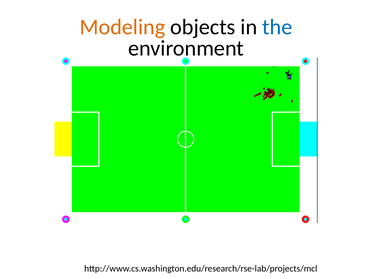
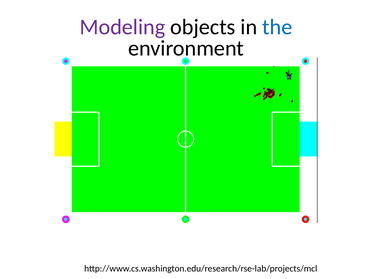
Modeling colour: orange -> purple (122, 27)
